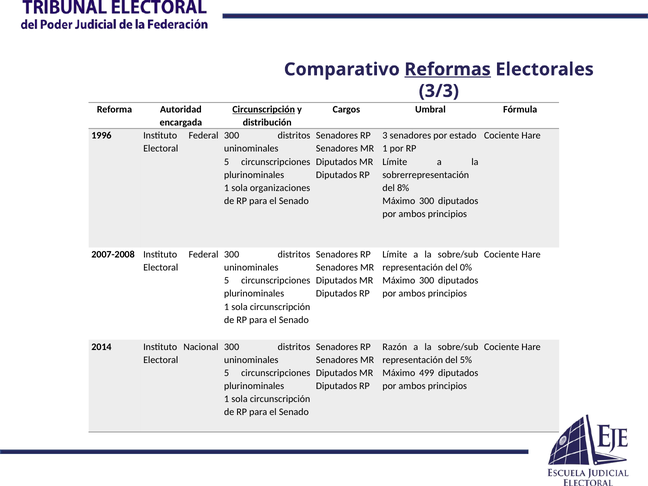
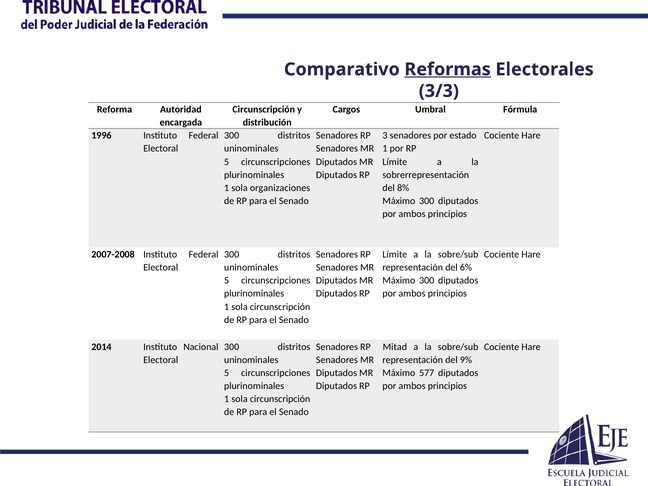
Circunscripción underline: present -> none (264, 109)
0%: 0% -> 6% (466, 268)
Razón: Razón -> Mitad (395, 347)
5%: 5% -> 9% (466, 360)
499: 499 -> 577 (427, 373)
